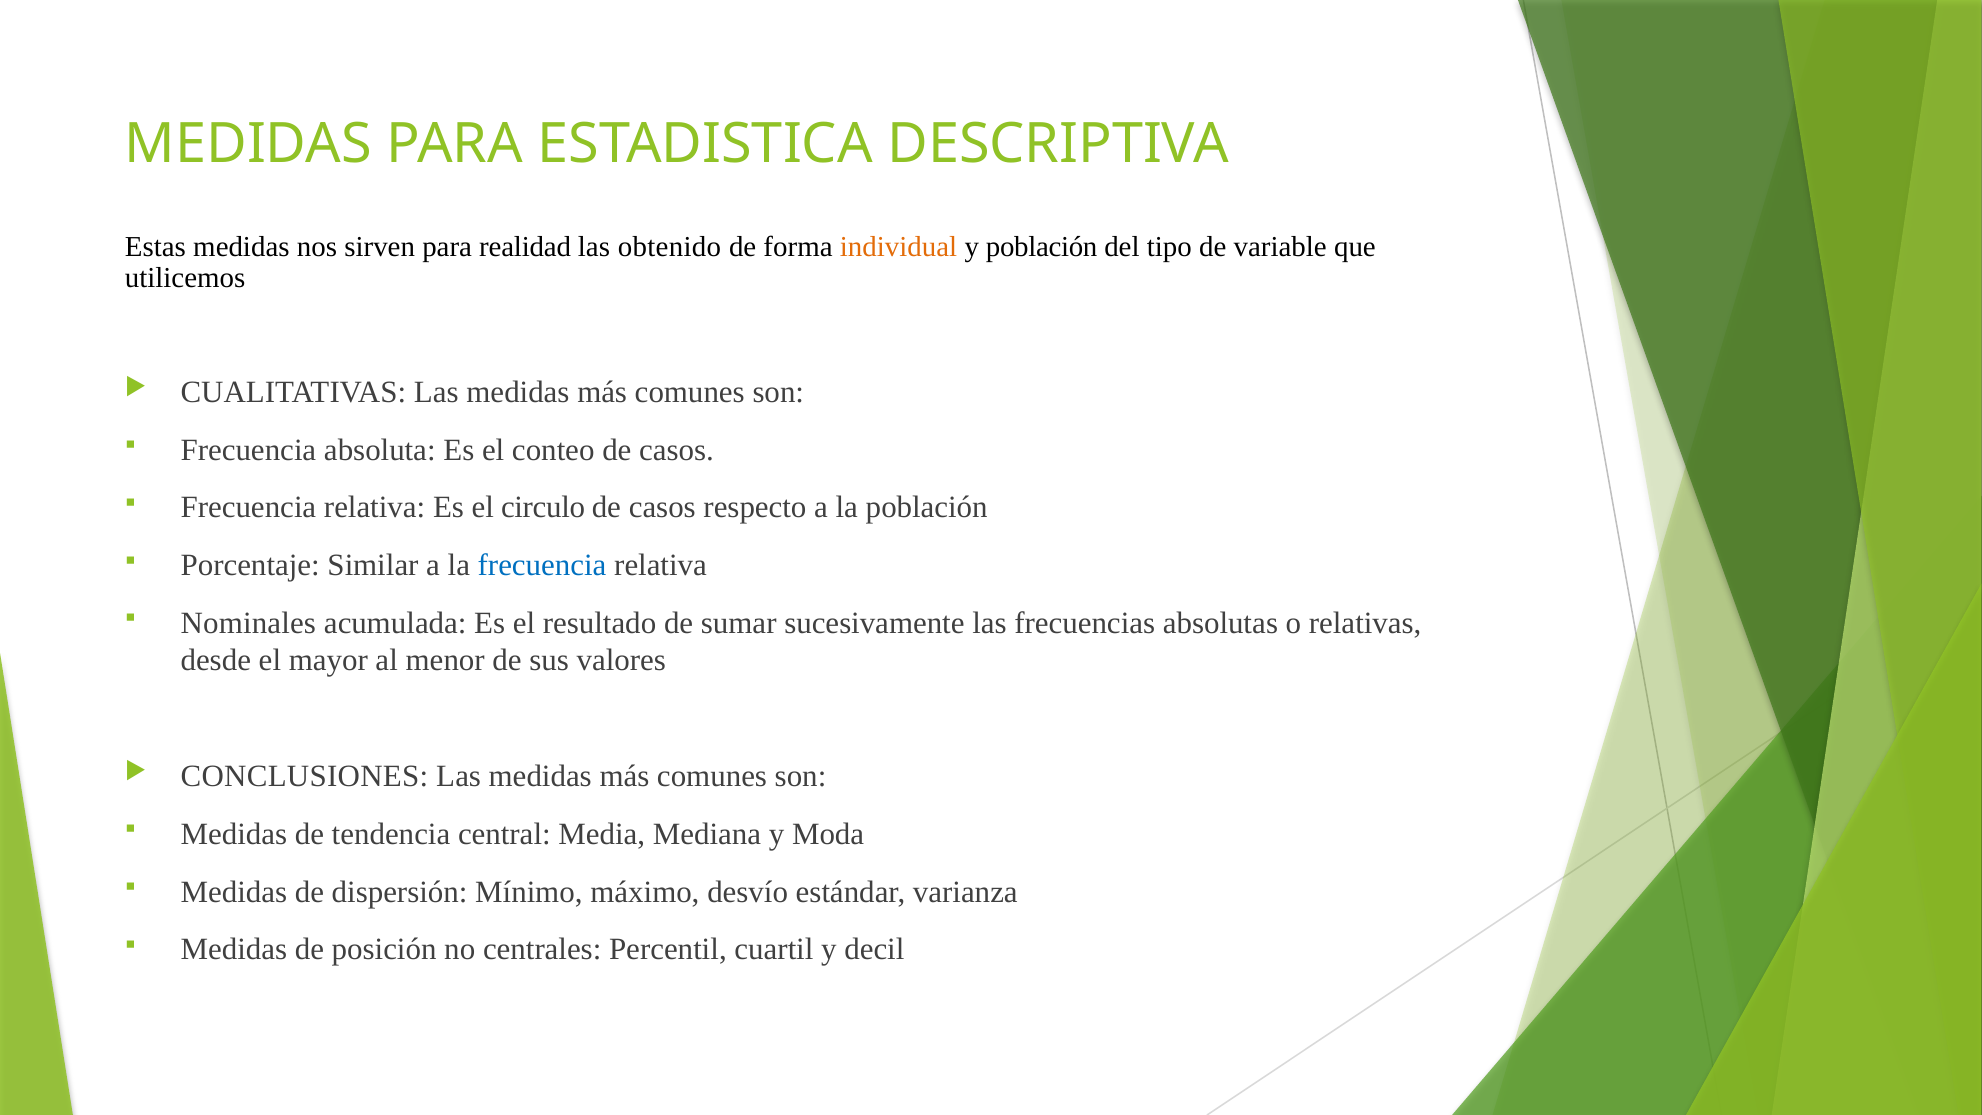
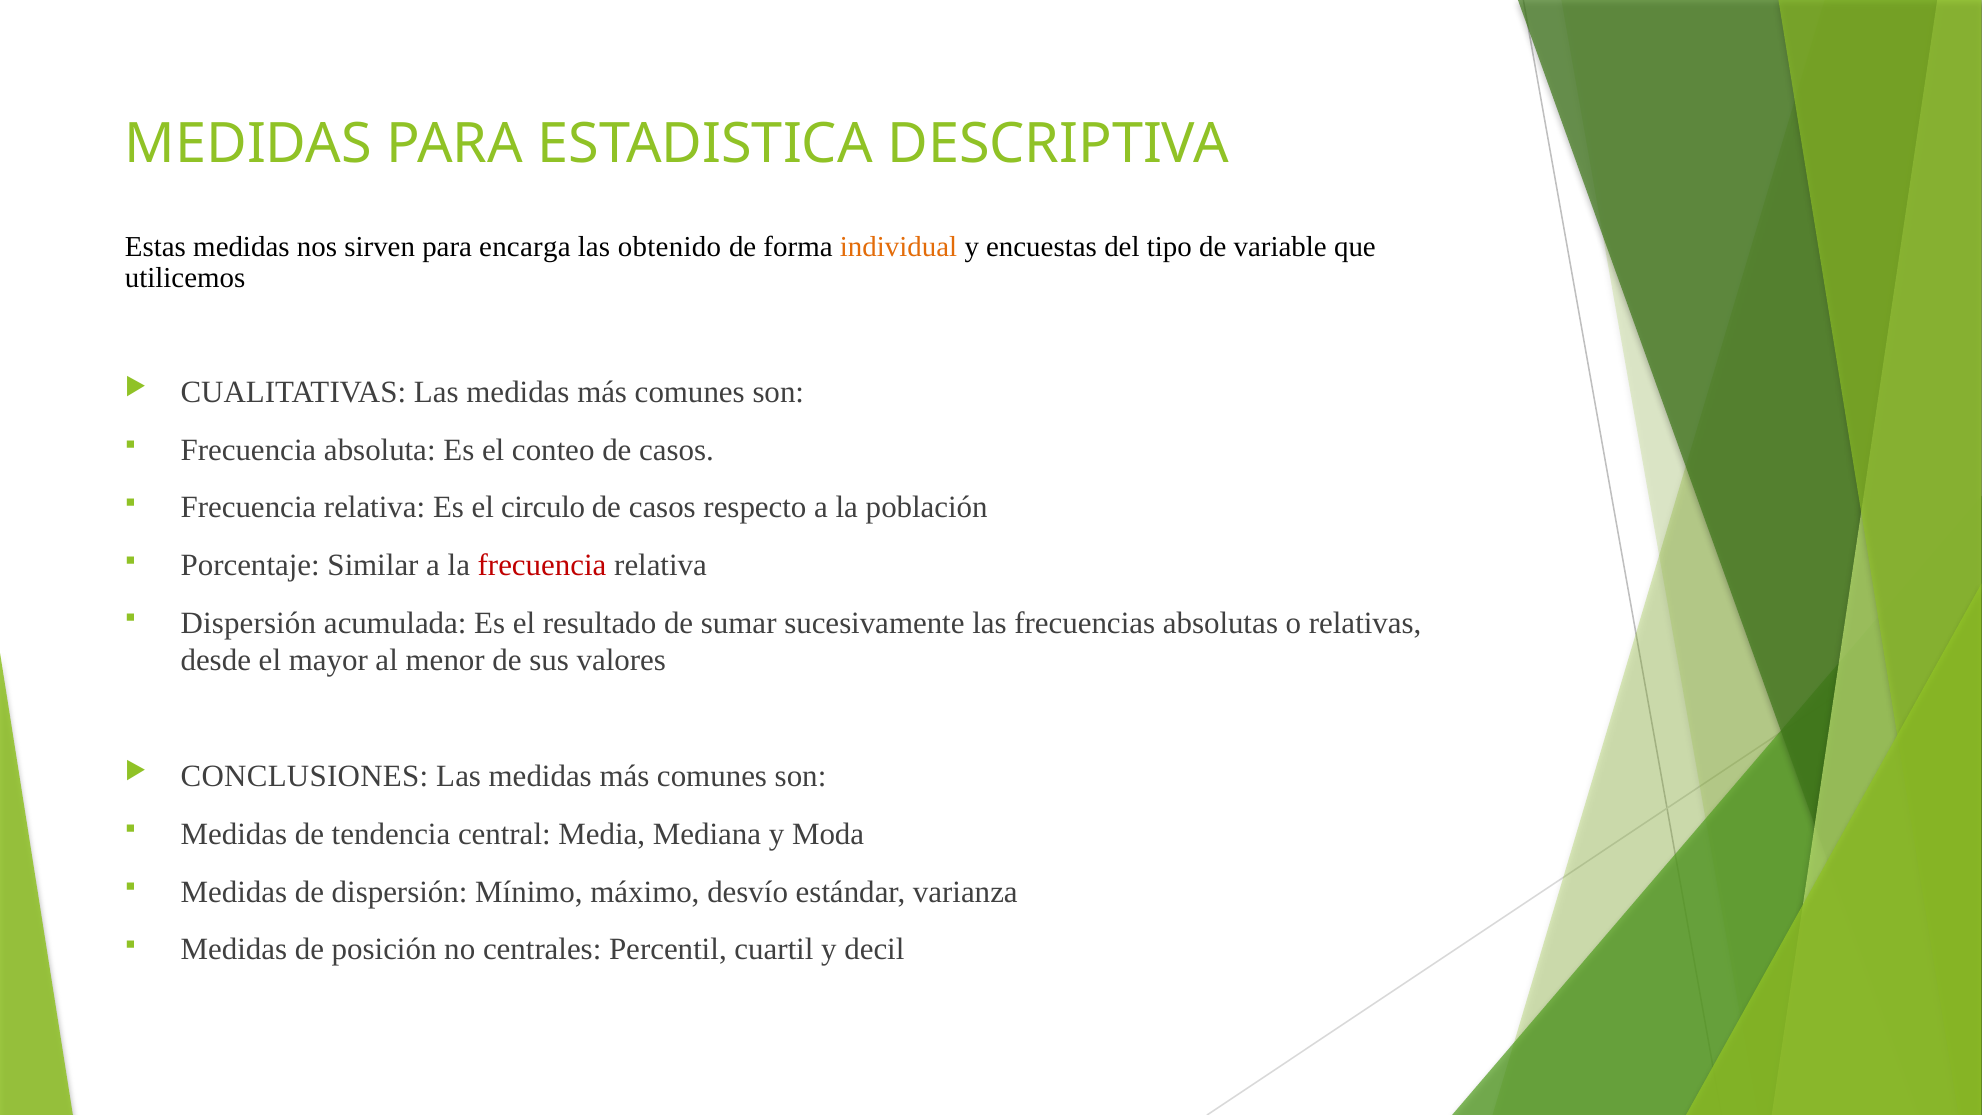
realidad: realidad -> encarga (525, 246)
y población: población -> encuestas (1041, 246)
frecuencia colour: blue -> red (542, 565)
Nominales: Nominales -> Dispersión (248, 623)
